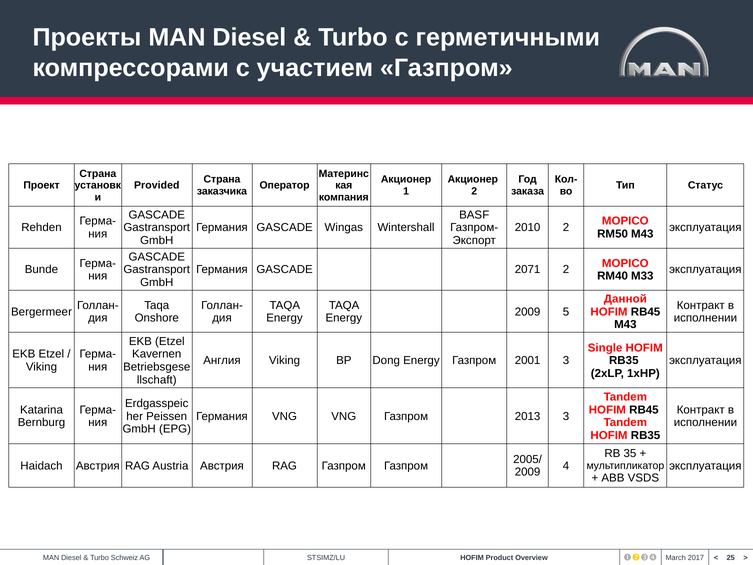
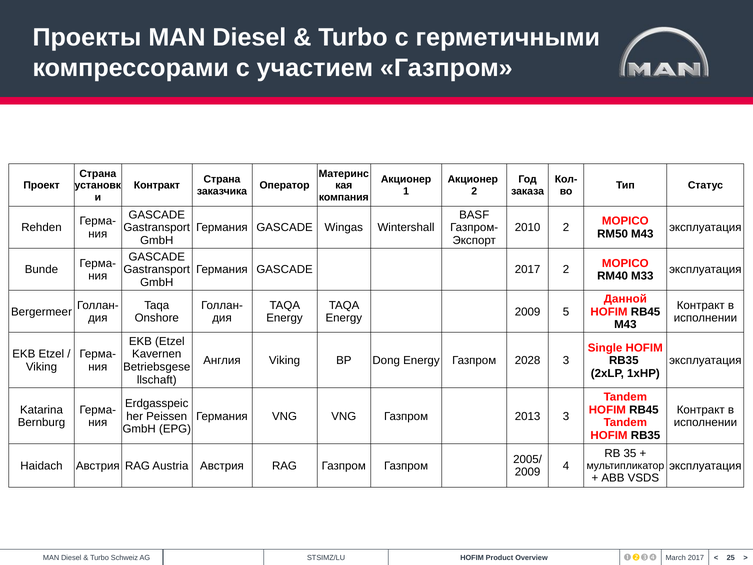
Provided: Provided -> Контракт (157, 185)
GASCADE 2071: 2071 -> 2017 (528, 270)
2001: 2001 -> 2028 (528, 360)
